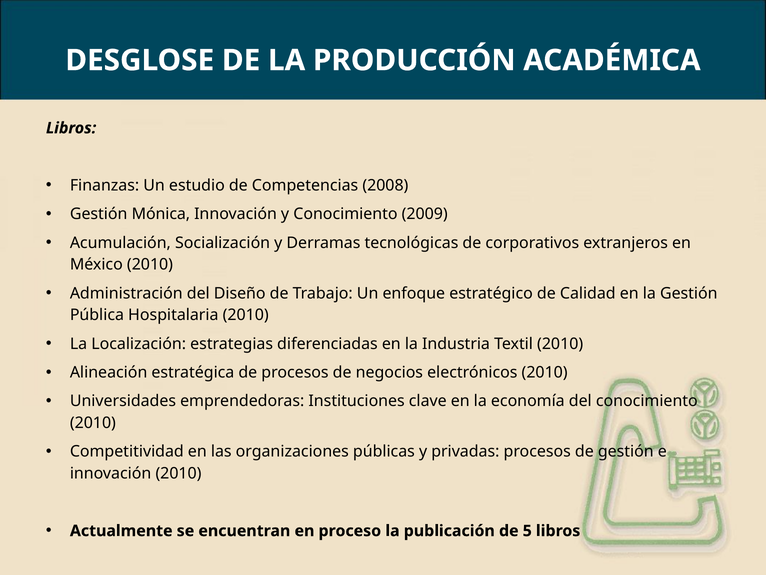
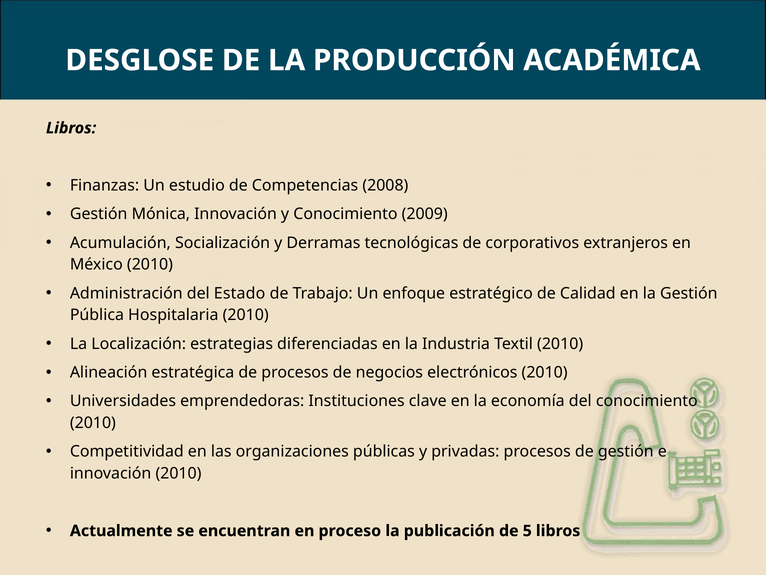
Diseño: Diseño -> Estado (240, 293)
